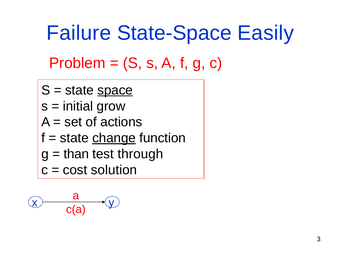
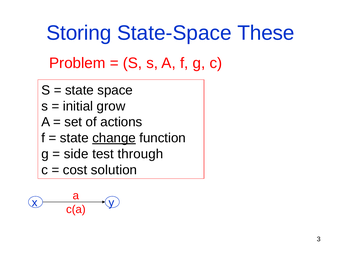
Failure: Failure -> Storing (79, 33)
Easily: Easily -> These (266, 33)
space underline: present -> none (115, 90)
than: than -> side (76, 154)
